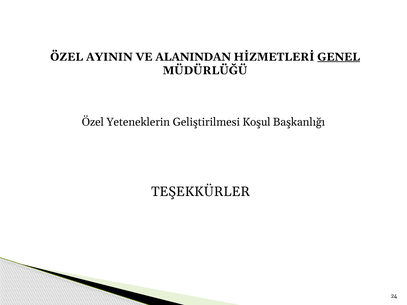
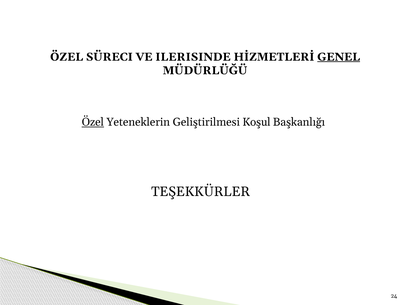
AYININ: AYININ -> SÜRECI (109, 57)
ALANINDAN: ALANINDAN -> ILERISINDE (193, 57)
Özel underline: none -> present (93, 122)
